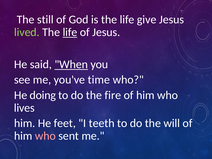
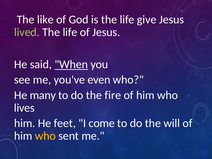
still: still -> like (45, 20)
life underline: present -> none (70, 32)
time: time -> even (99, 80)
doing: doing -> many (43, 95)
teeth: teeth -> come (102, 123)
who colour: pink -> yellow (45, 136)
